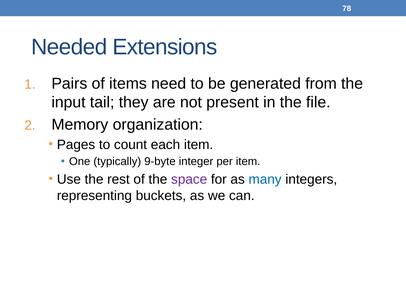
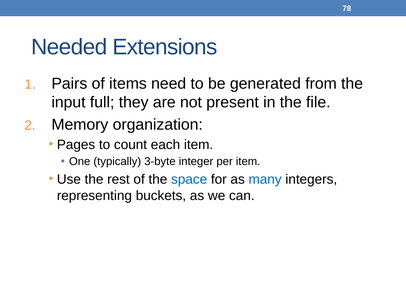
tail: tail -> full (102, 103)
9-byte: 9-byte -> 3-byte (160, 162)
space colour: purple -> blue (189, 180)
